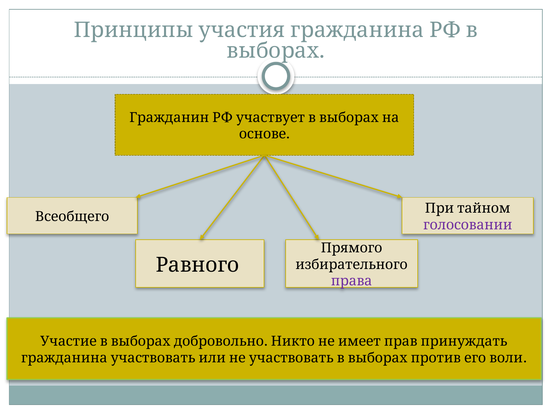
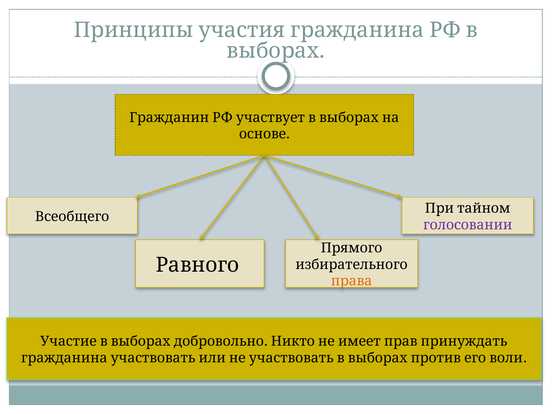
права colour: purple -> orange (352, 281)
